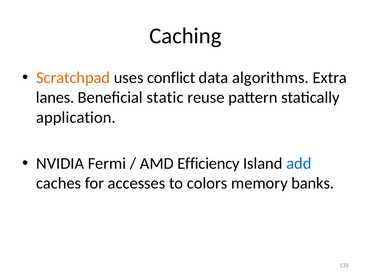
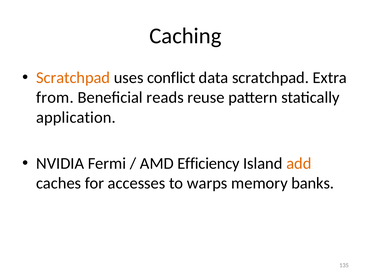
data algorithms: algorithms -> scratchpad (270, 78)
lanes: lanes -> from (55, 98)
static: static -> reads (165, 98)
add colour: blue -> orange (299, 164)
colors: colors -> warps (207, 183)
